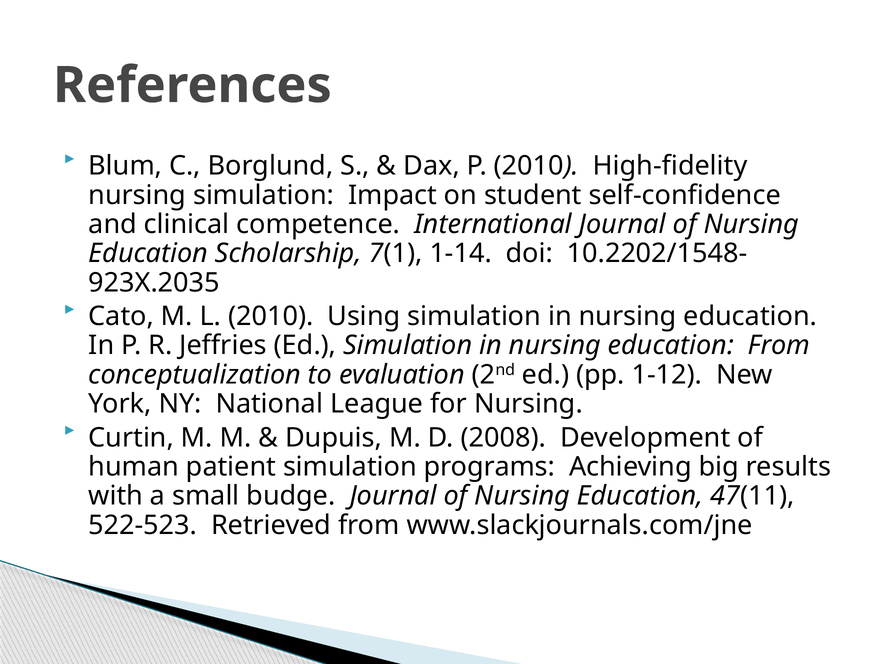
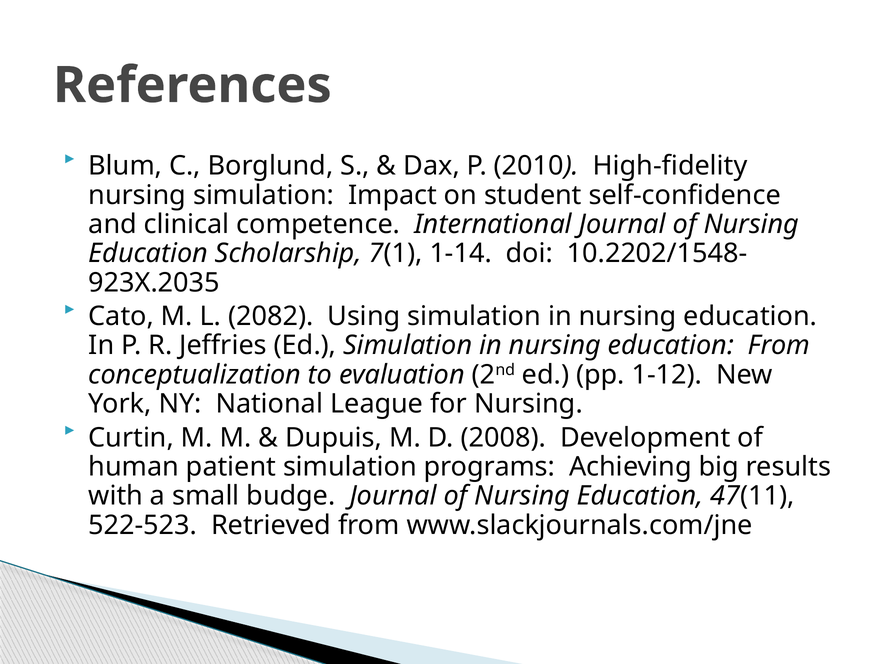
L 2010: 2010 -> 2082 (271, 317)
